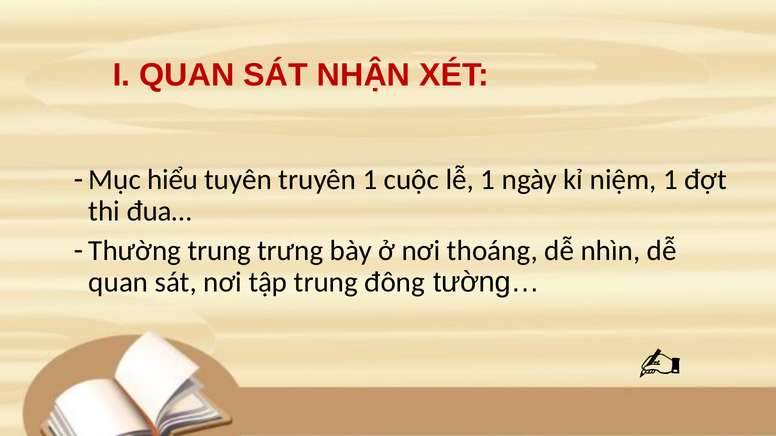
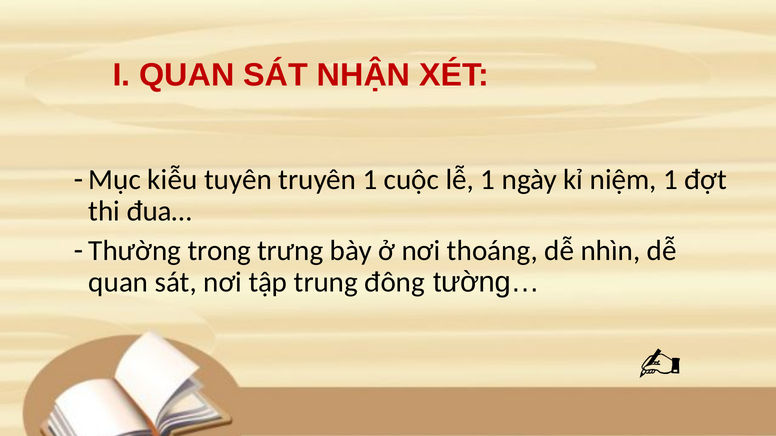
hiểu: hiểu -> kiễu (173, 180)
Thường trung: trung -> trong (219, 251)
